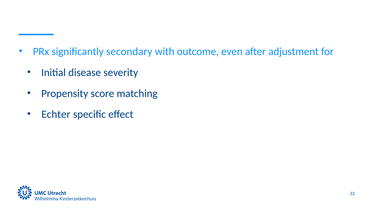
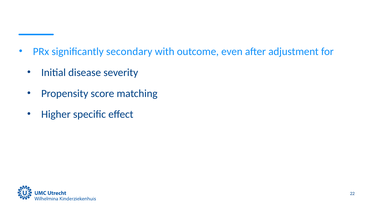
Echter: Echter -> Higher (56, 114)
